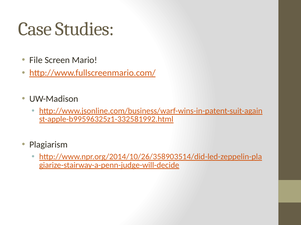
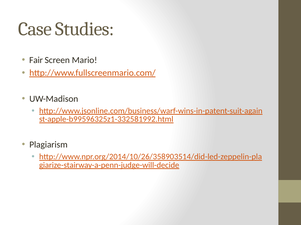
File: File -> Fair (36, 60)
